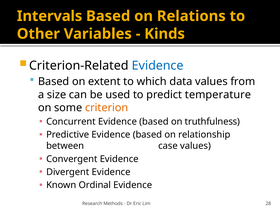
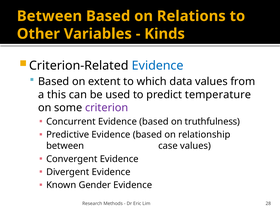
Intervals: Intervals -> Between (49, 16)
size: size -> this (57, 95)
criterion colour: orange -> purple (107, 108)
Ordinal: Ordinal -> Gender (95, 185)
